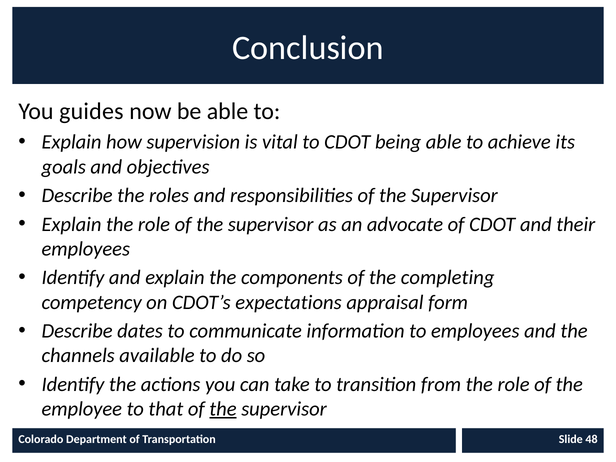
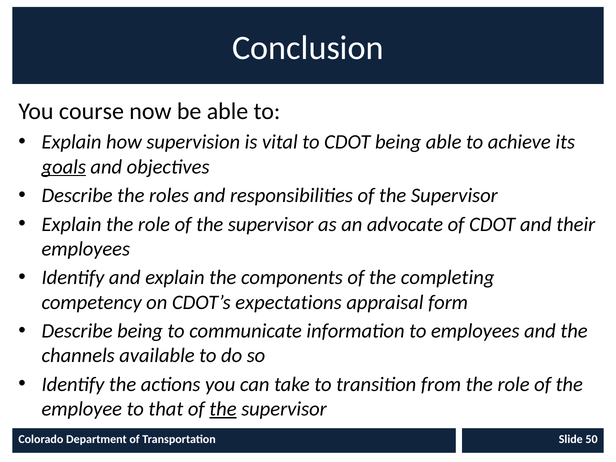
guides: guides -> course (91, 112)
goals underline: none -> present (64, 167)
Describe dates: dates -> being (140, 331)
48: 48 -> 50 (592, 439)
